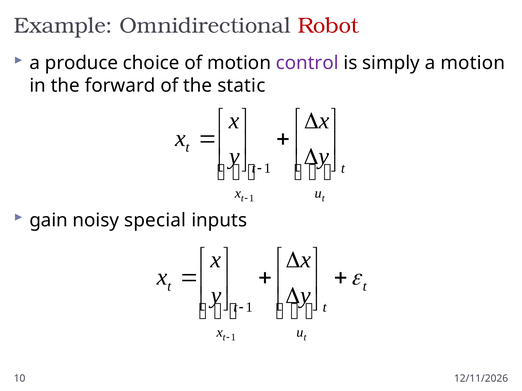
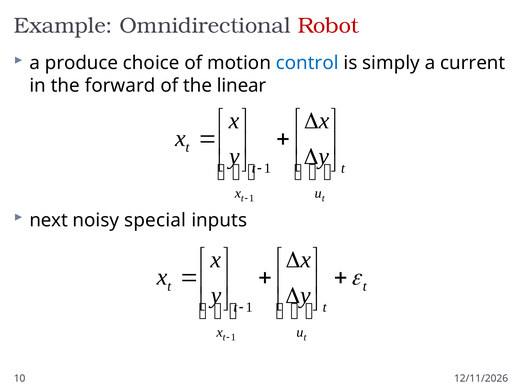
control colour: purple -> blue (307, 63)
a motion: motion -> current (473, 63)
static: static -> linear (242, 86)
gain: gain -> next (49, 220)
